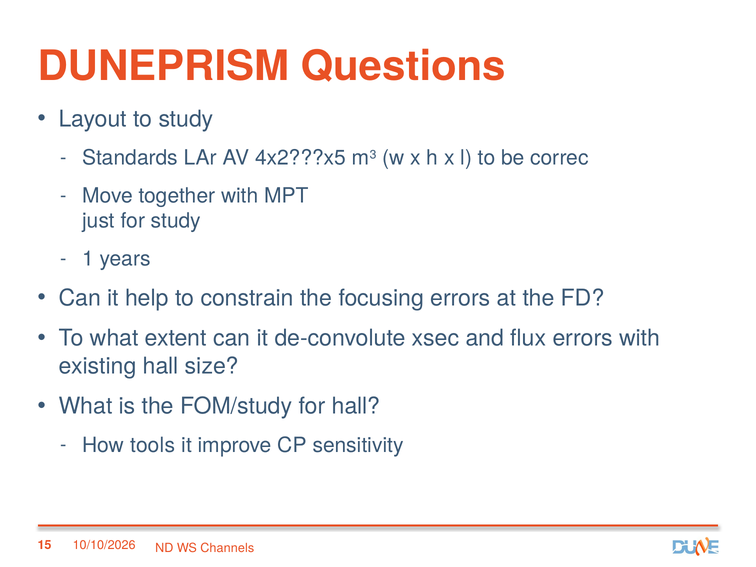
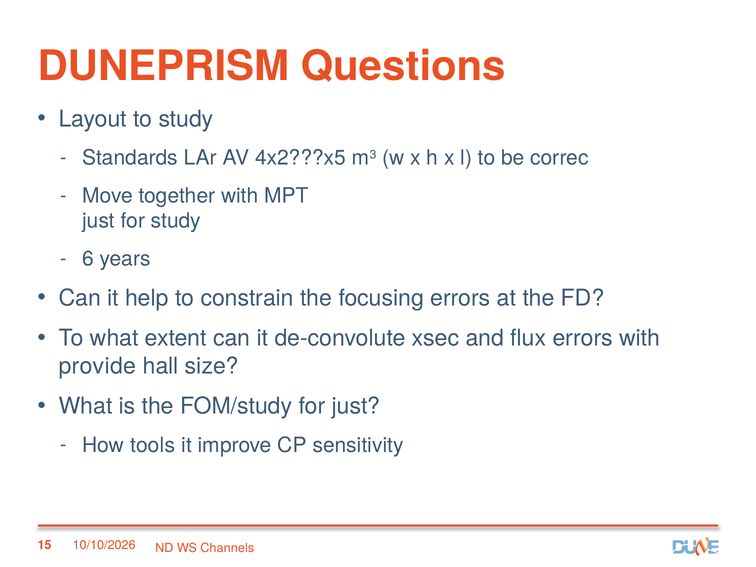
1: 1 -> 6 (88, 259)
existing: existing -> provide (97, 366)
for hall: hall -> just (356, 406)
